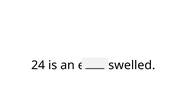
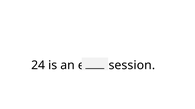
swelled: swelled -> session (132, 66)
